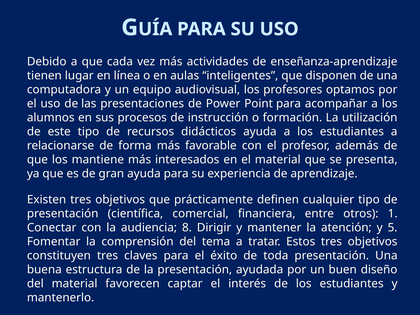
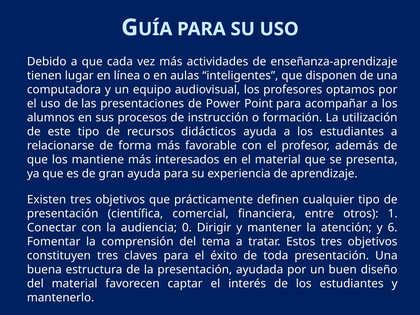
8: 8 -> 0 (187, 228)
5: 5 -> 6 (393, 228)
